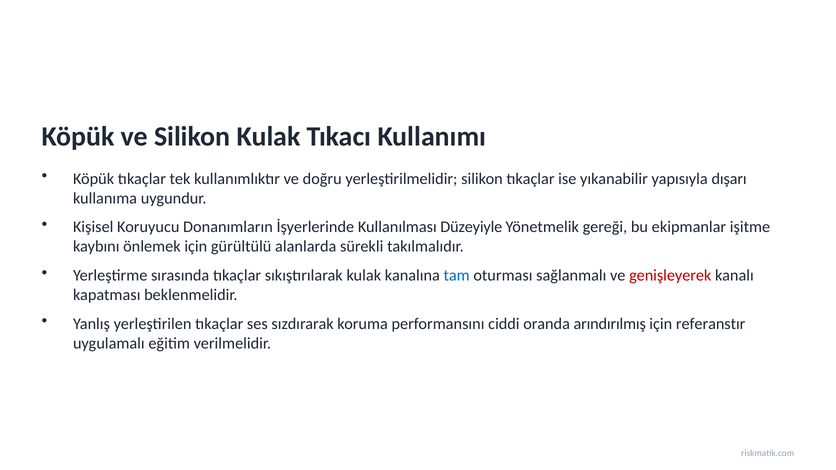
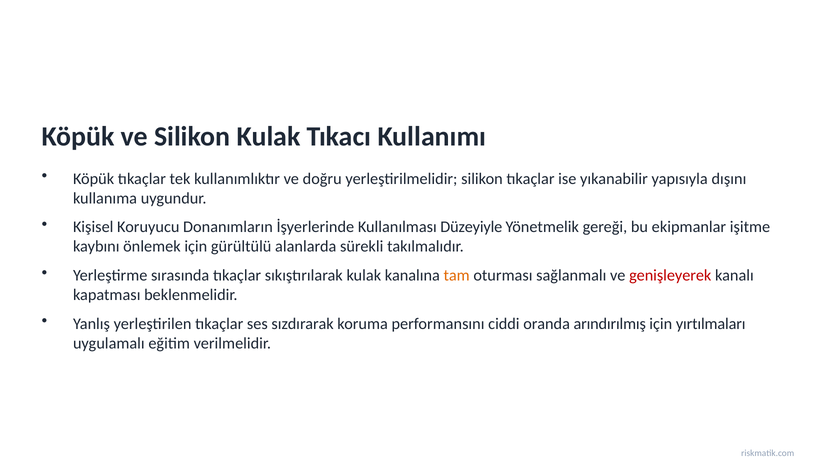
dışarı: dışarı -> dışını (729, 179)
tam colour: blue -> orange (457, 276)
referanstır: referanstır -> yırtılmaları (711, 324)
